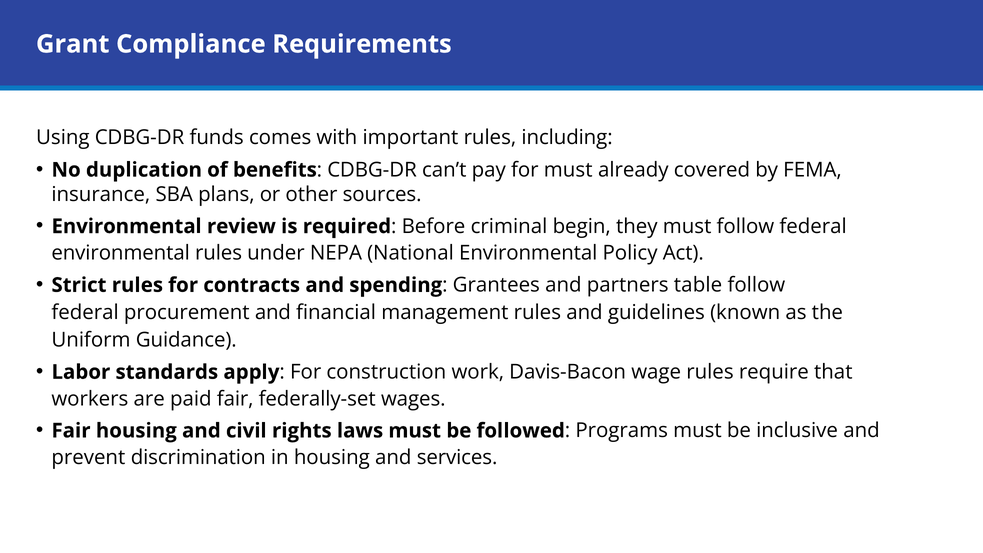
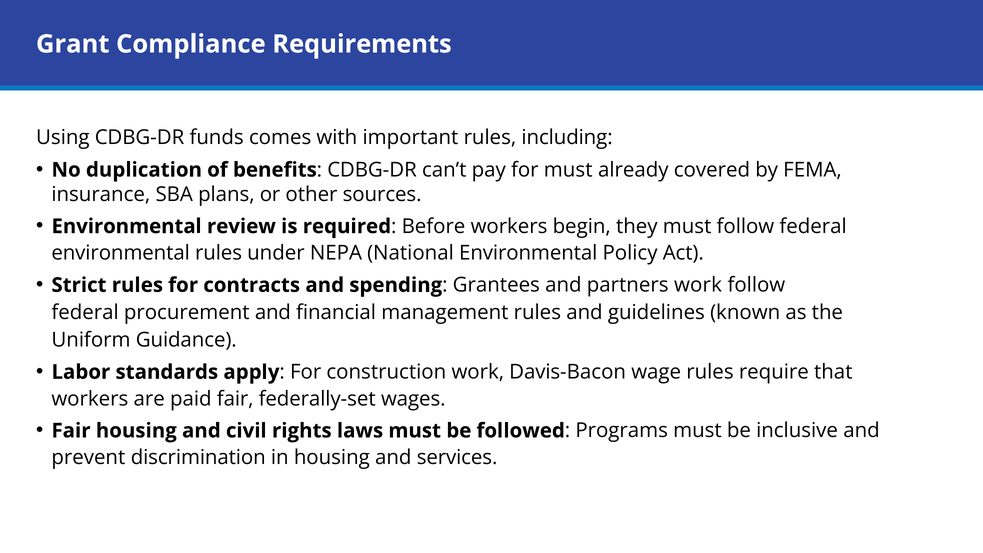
Before criminal: criminal -> workers (509, 226)
partners table: table -> work (698, 285)
